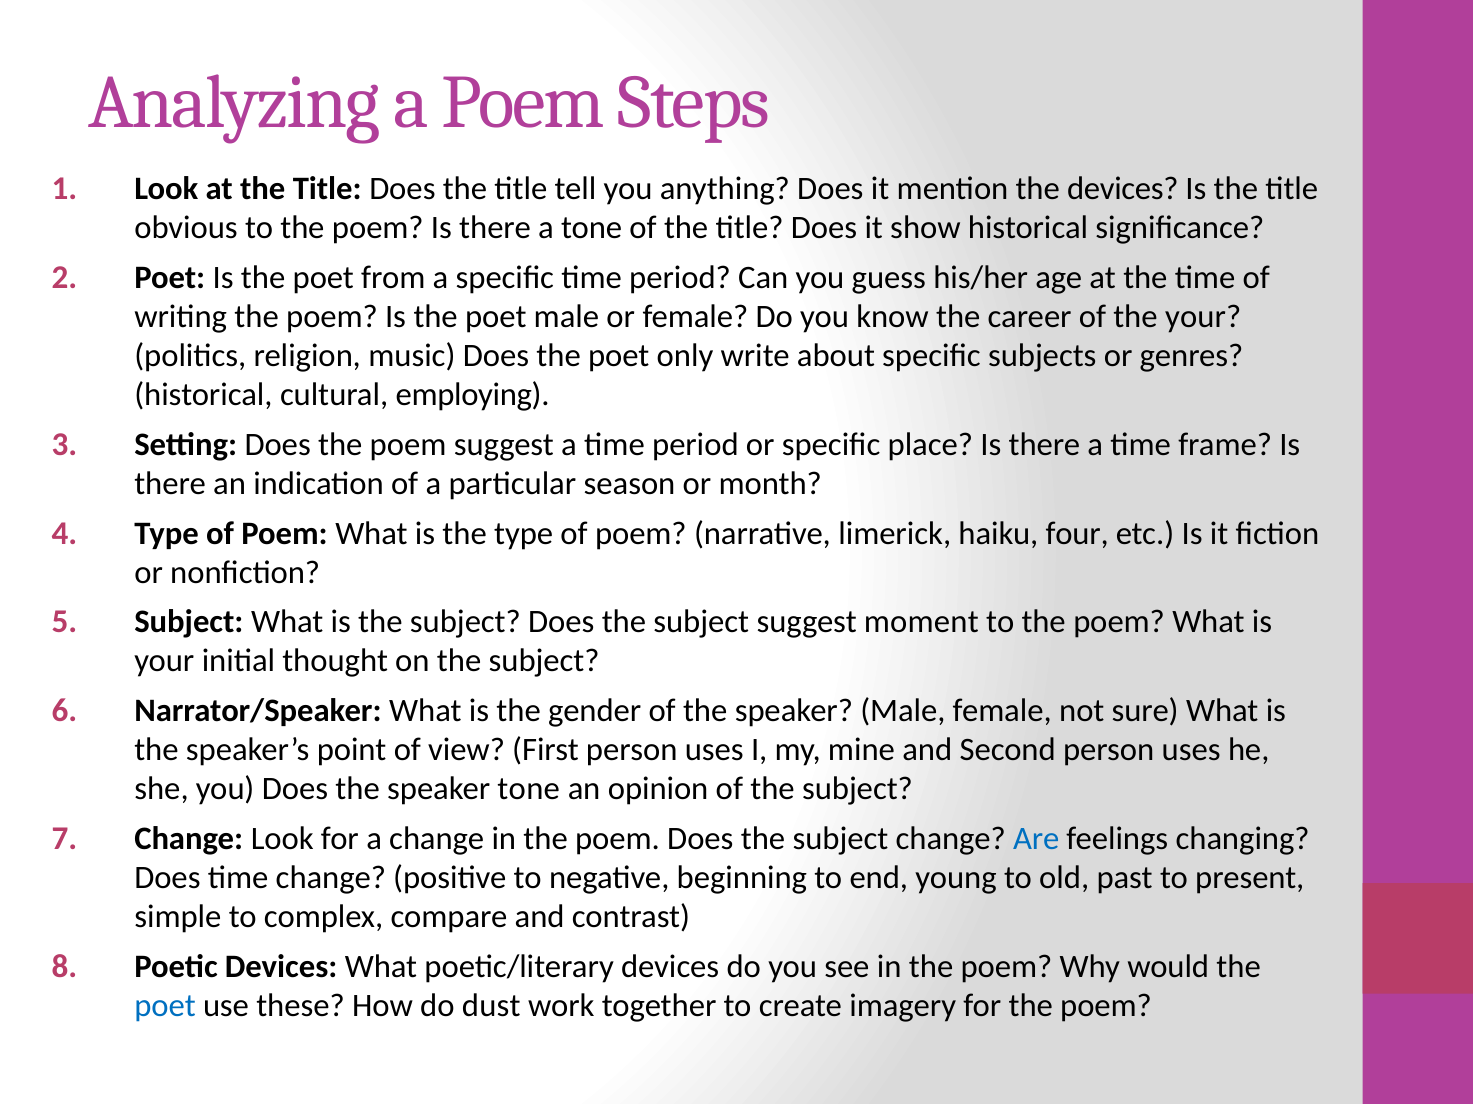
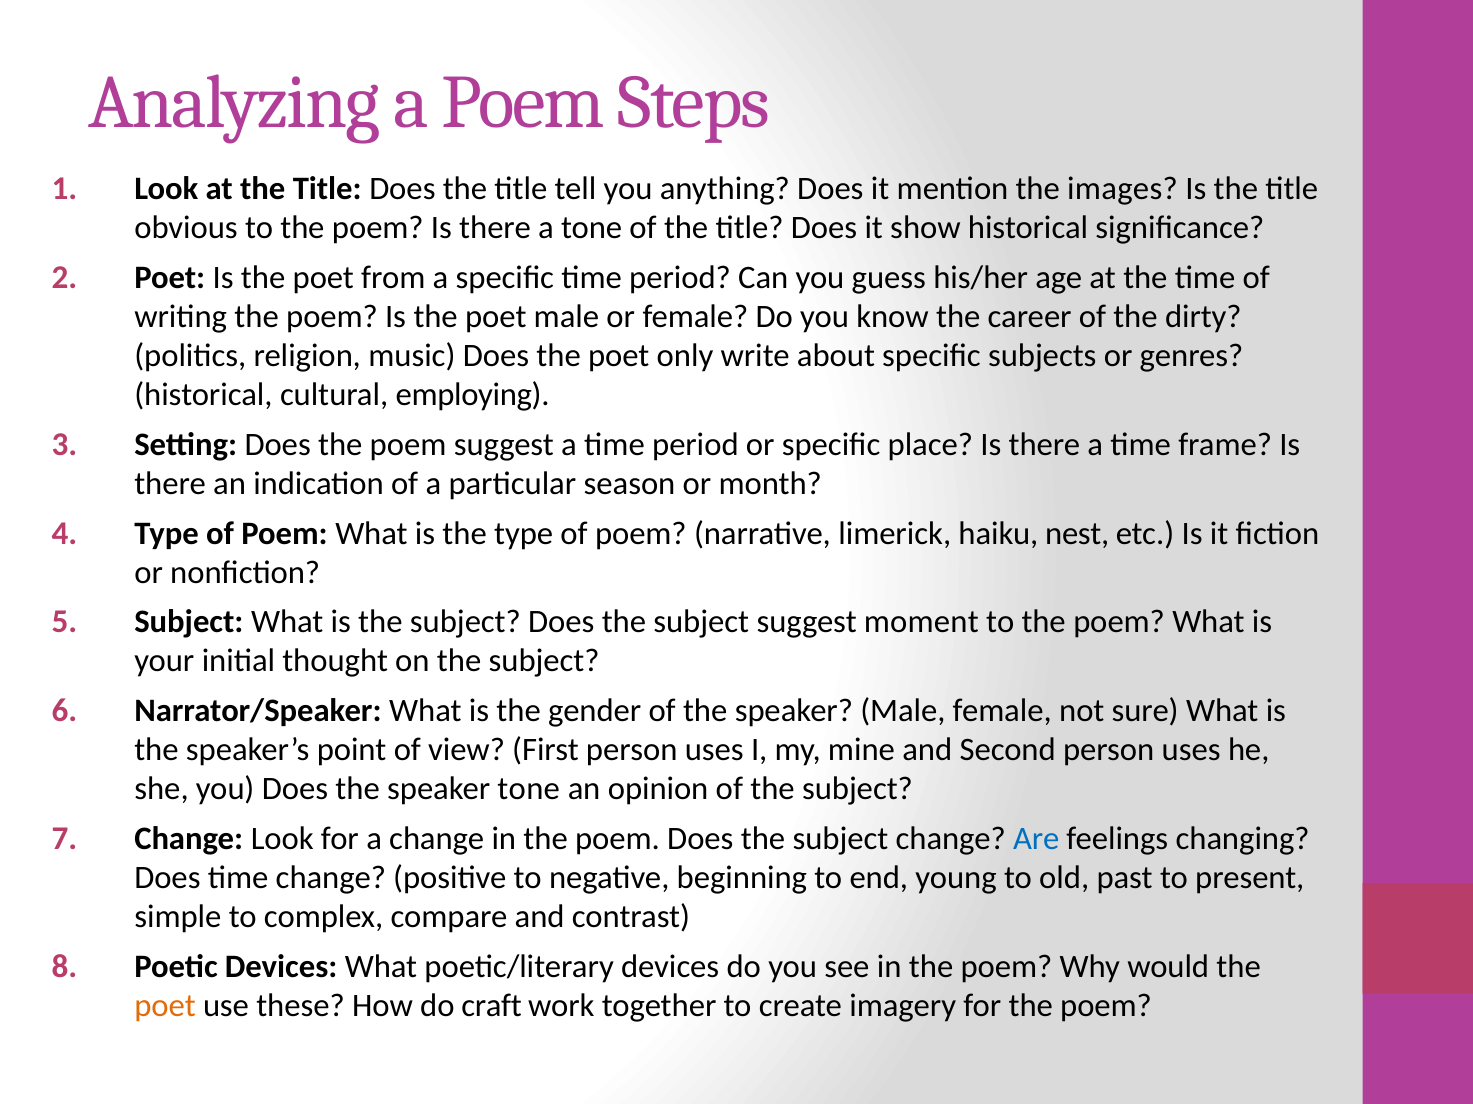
the devices: devices -> images (1122, 189)
the your: your -> dirty (1203, 317)
four: four -> nest (1077, 534)
poet colour: blue -> orange (165, 1006)
dust: dust -> craft (492, 1006)
